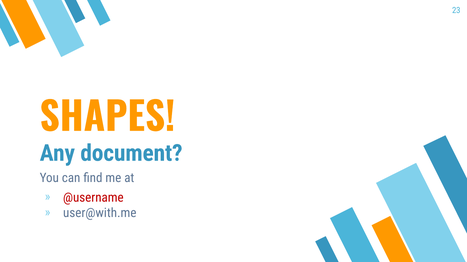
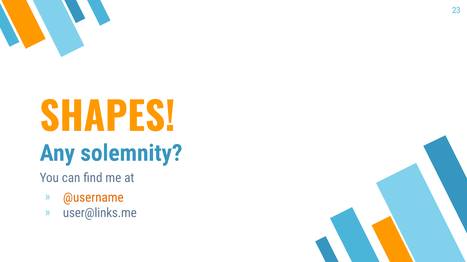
document: document -> solemnity (131, 154)
@username colour: red -> orange (93, 198)
user@with.me: user@with.me -> user@links.me (100, 214)
